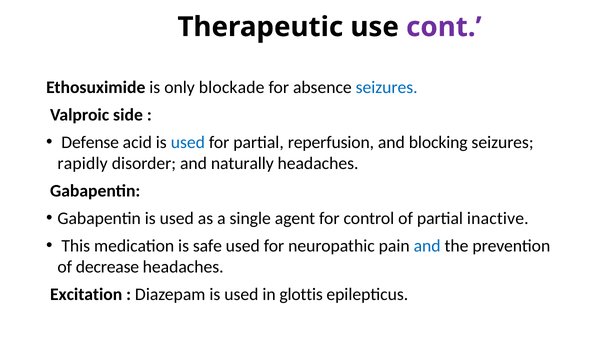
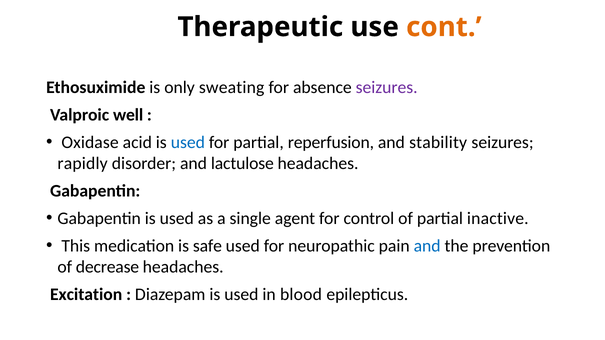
cont colour: purple -> orange (444, 27)
blockade: blockade -> sweating (232, 88)
seizures colour: blue -> purple (387, 88)
side: side -> well (128, 115)
Defense: Defense -> Oxidase (90, 143)
blocking: blocking -> stability (438, 143)
naturally: naturally -> lactulose (242, 164)
glottis: glottis -> blood (301, 295)
